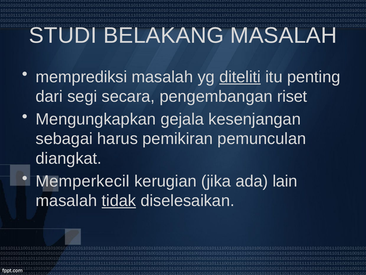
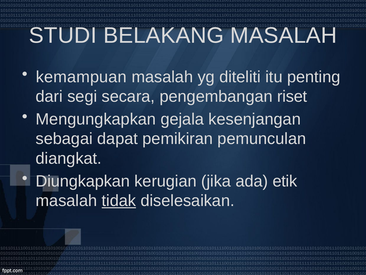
memprediksi: memprediksi -> kemampuan (81, 77)
diteliti underline: present -> none (240, 77)
harus: harus -> dapat (118, 139)
Memperkecil: Memperkecil -> Diungkapkan (83, 181)
lain: lain -> etik (285, 181)
